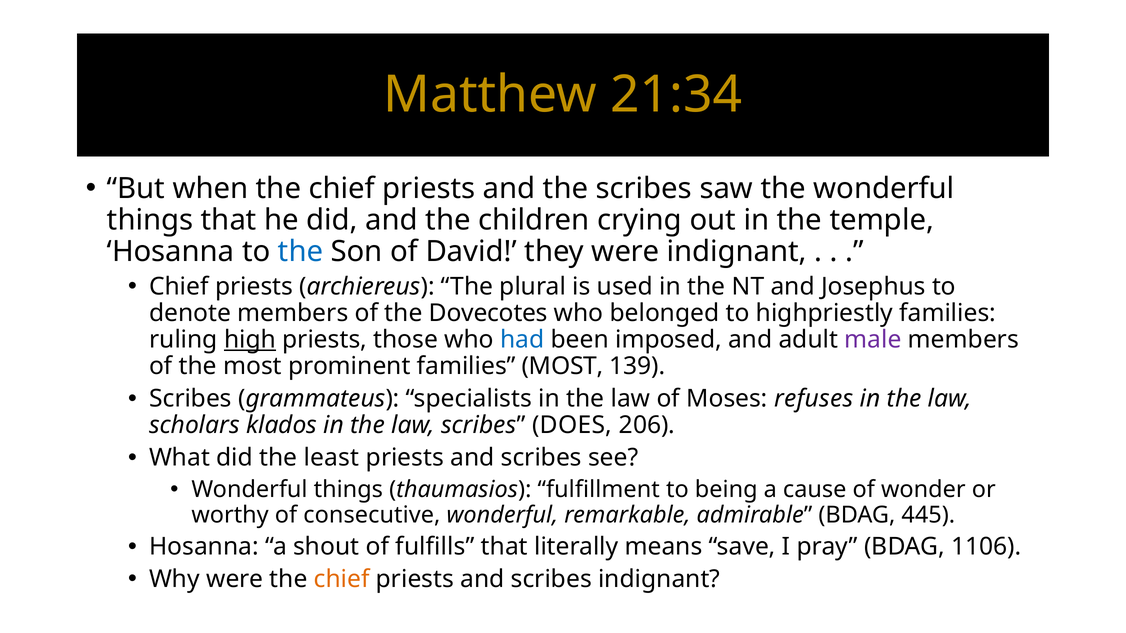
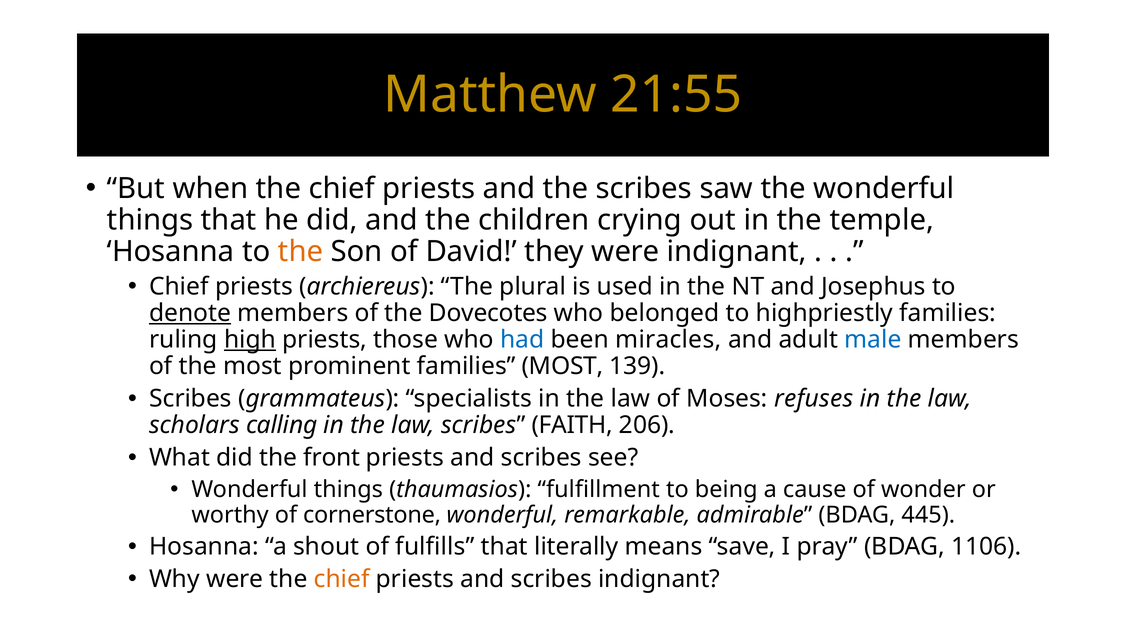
21:34: 21:34 -> 21:55 (676, 95)
the colour: blue -> orange (301, 252)
denote underline: none -> present (190, 313)
imposed: imposed -> miracles (668, 340)
male colour: purple -> blue (873, 340)
klados: klados -> calling (282, 426)
DOES: DOES -> FAITH (572, 426)
least: least -> front (332, 458)
consecutive: consecutive -> cornerstone (372, 515)
